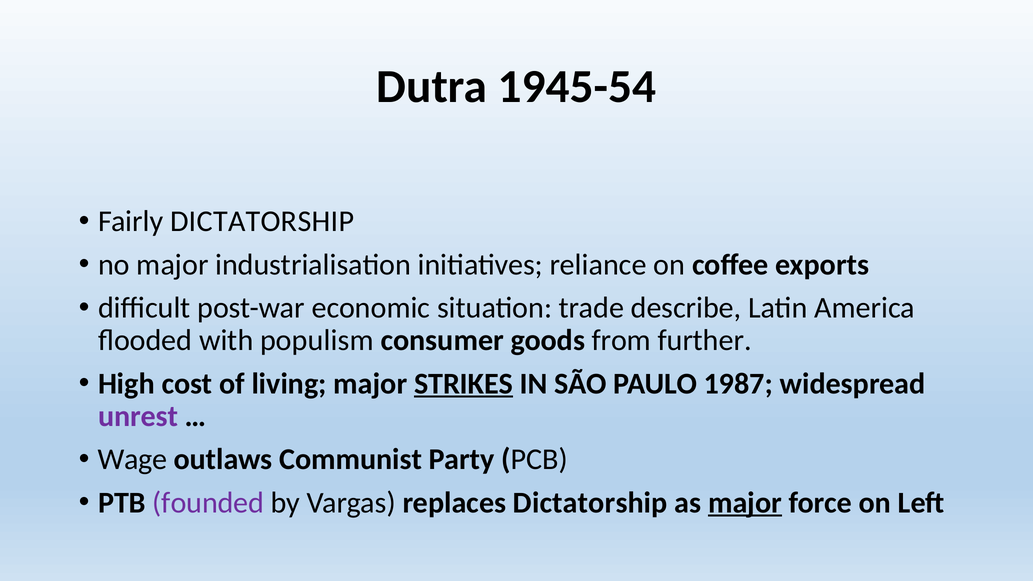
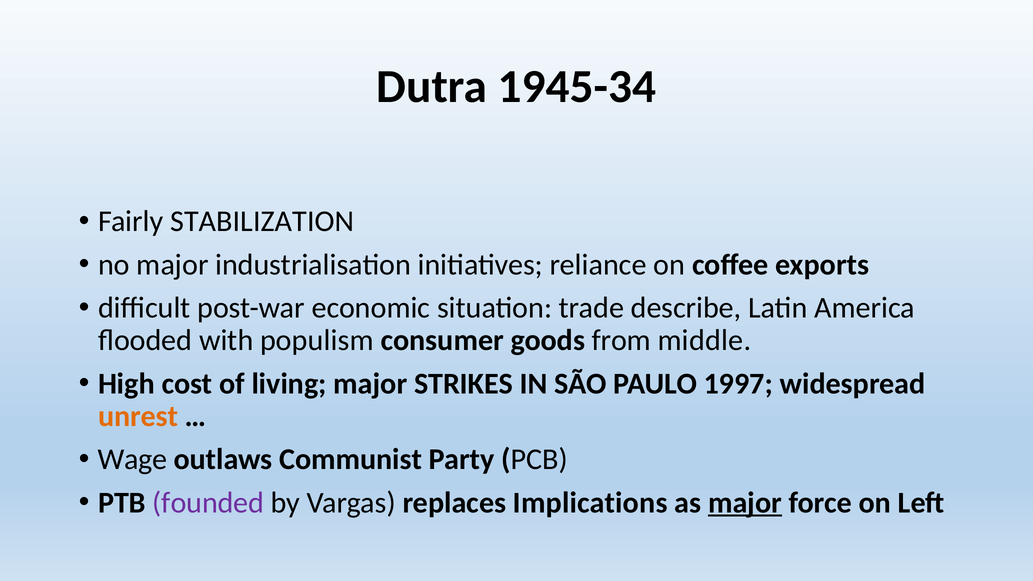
1945-54: 1945-54 -> 1945-34 (577, 87)
Fairly DICTATORSHIP: DICTATORSHIP -> STABILIZATION (262, 221)
further: further -> middle (704, 340)
STRIKES underline: present -> none (464, 384)
1987: 1987 -> 1997 (738, 384)
unrest colour: purple -> orange (138, 416)
replaces Dictatorship: Dictatorship -> Implications (590, 503)
